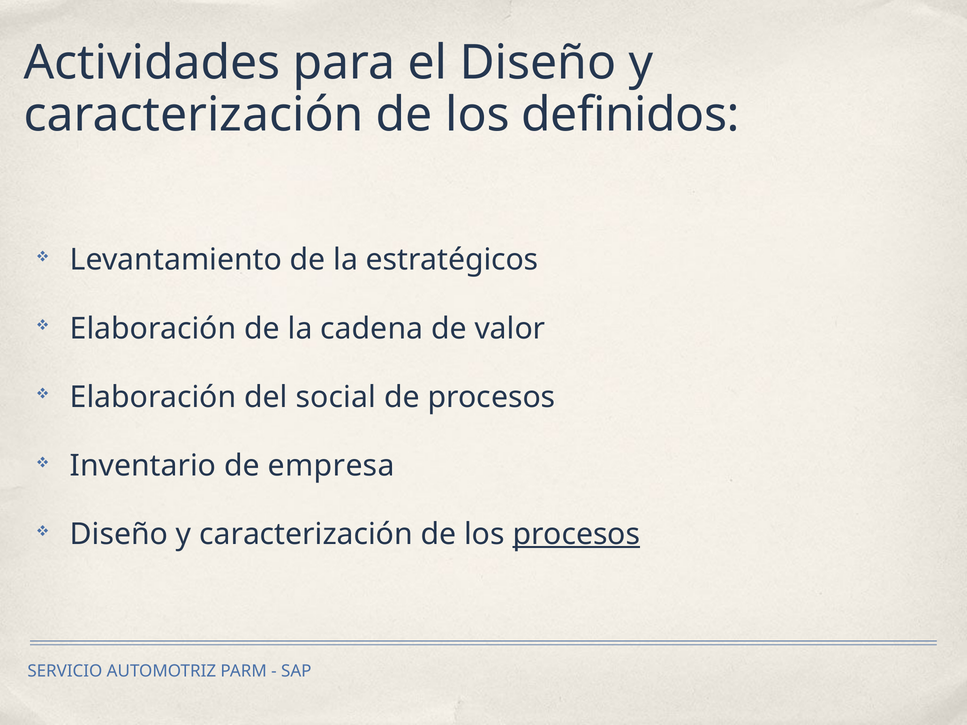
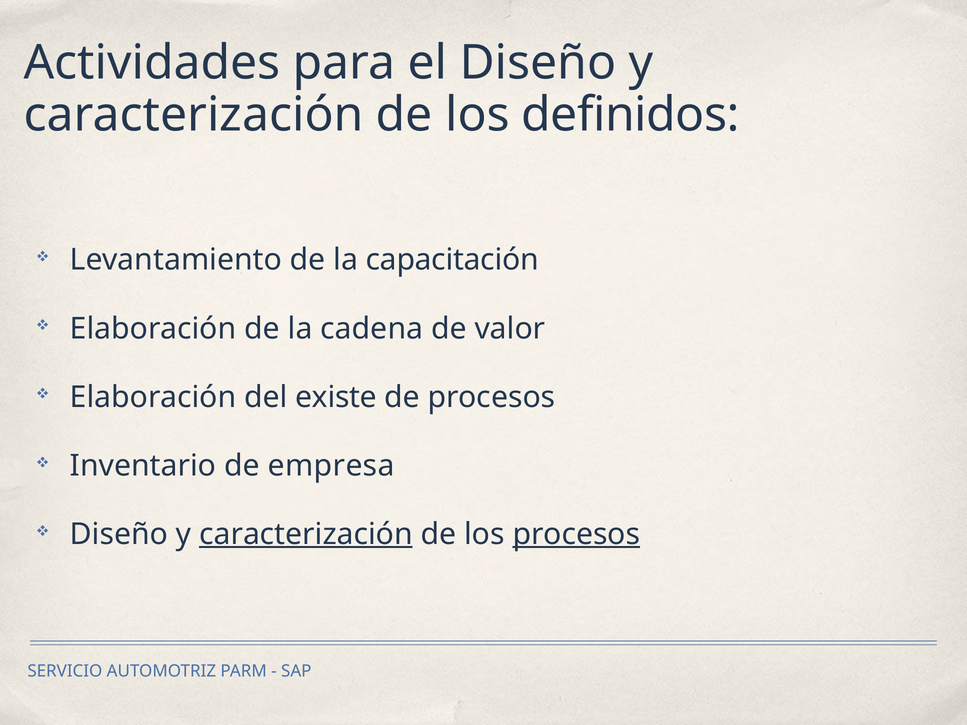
estratégicos: estratégicos -> capacitación (452, 260)
social: social -> existe (336, 397)
caracterización underline: none -> present (306, 534)
